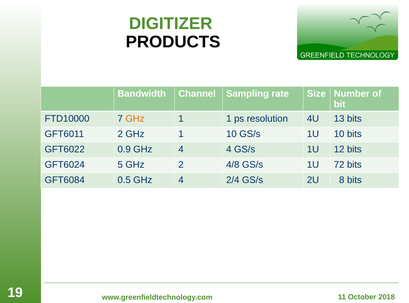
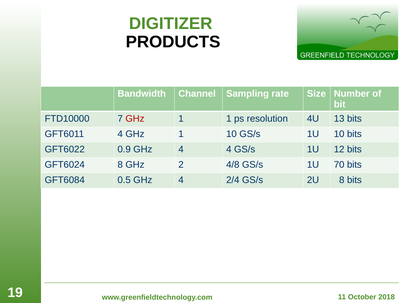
GHz colour: orange -> red (135, 119)
GFT6011 2: 2 -> 4 (120, 134)
GFT6024 5: 5 -> 8 (120, 165)
72: 72 -> 70 (339, 165)
